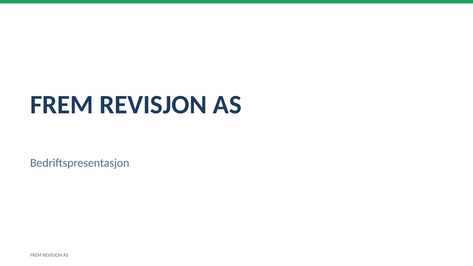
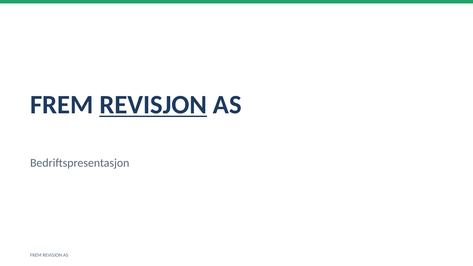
REVISJON underline: none -> present (153, 105)
